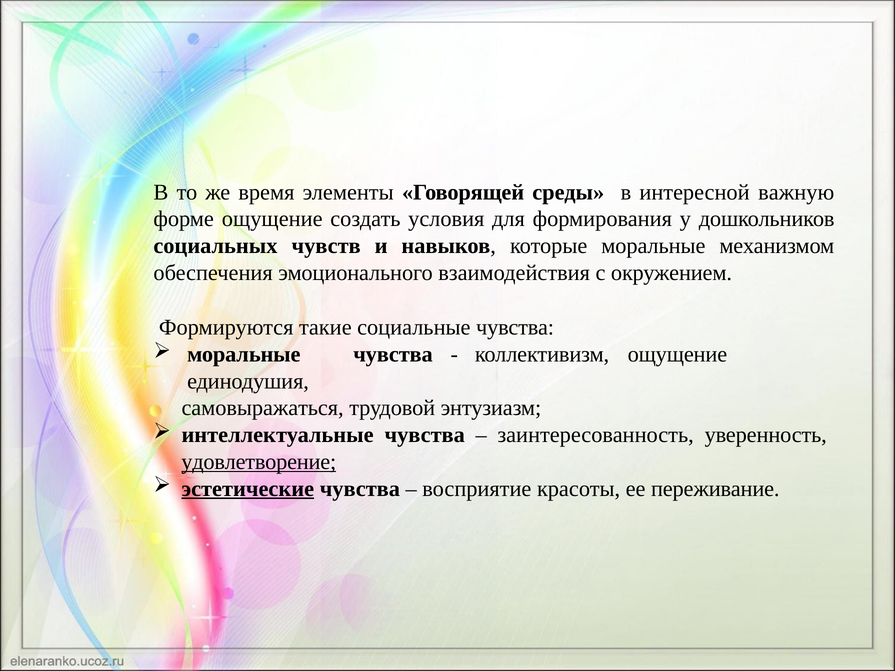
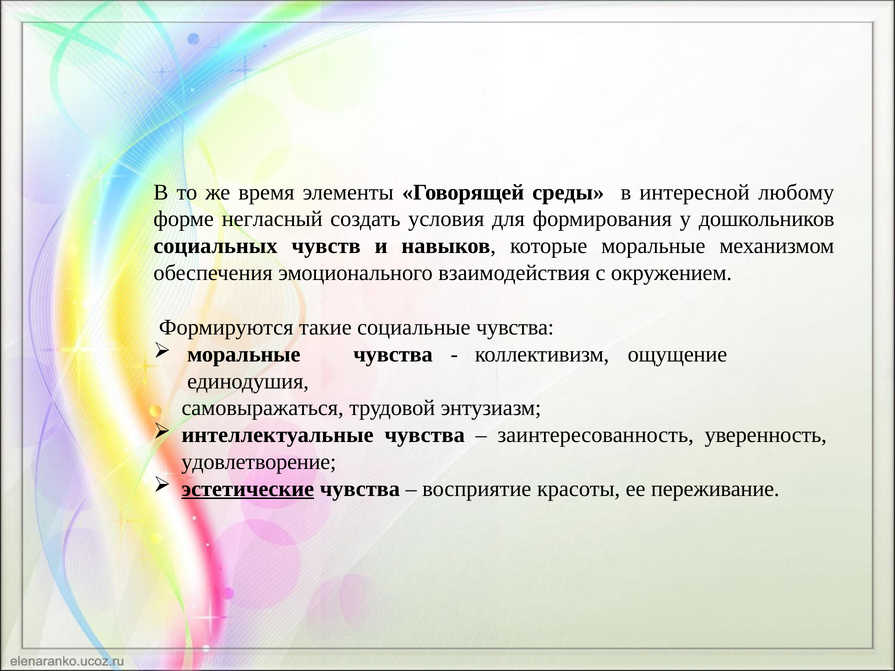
важную: важную -> любому (796, 192)
форме ощущение: ощущение -> негласный (272, 219)
удовлетворение underline: present -> none (259, 462)
